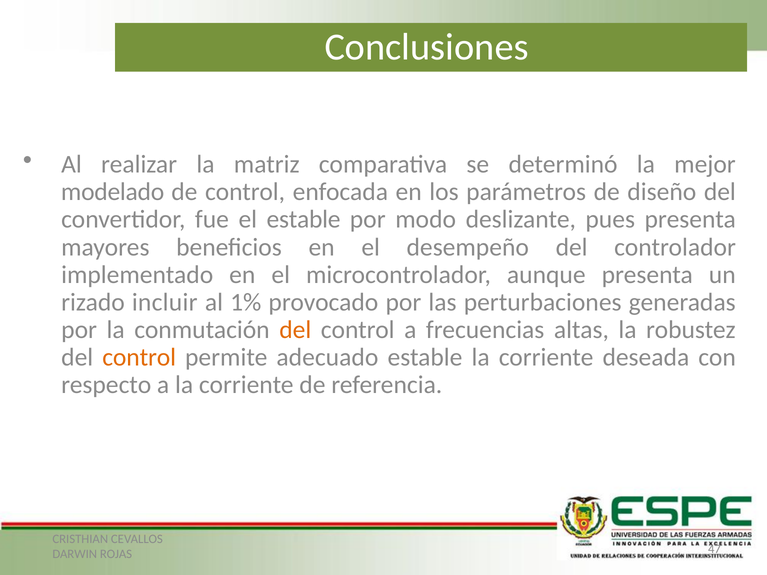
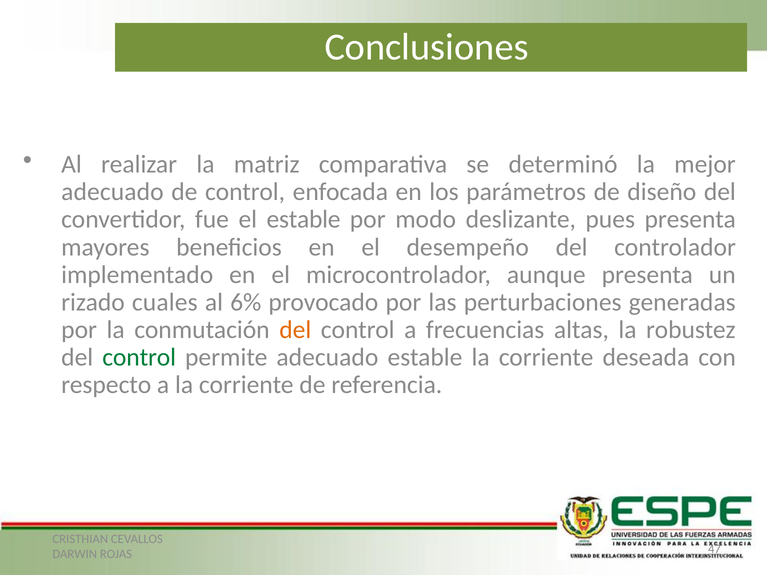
modelado: modelado -> adecuado (112, 192)
incluir: incluir -> cuales (165, 302)
1%: 1% -> 6% (246, 302)
control colour: orange -> green (139, 358)
